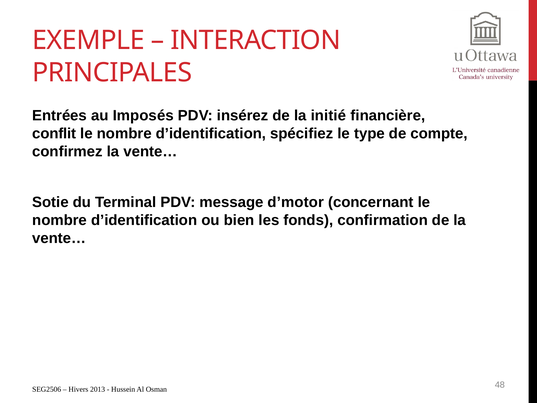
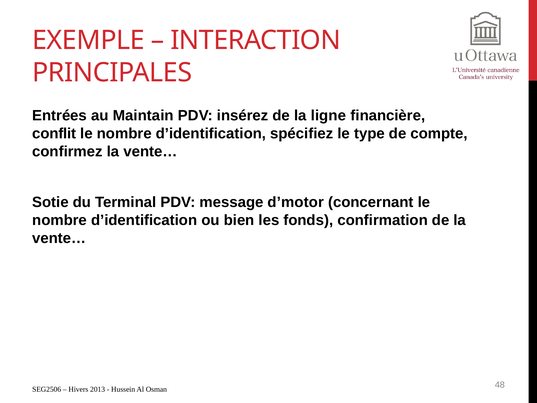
Imposés: Imposés -> Maintain (143, 116)
initié: initié -> ligne (328, 116)
